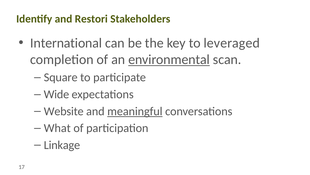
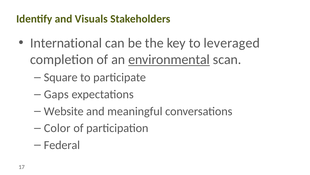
Restori: Restori -> Visuals (91, 19)
Wide: Wide -> Gaps (56, 94)
meaningful underline: present -> none (135, 111)
What: What -> Color (57, 128)
Linkage: Linkage -> Federal (62, 145)
